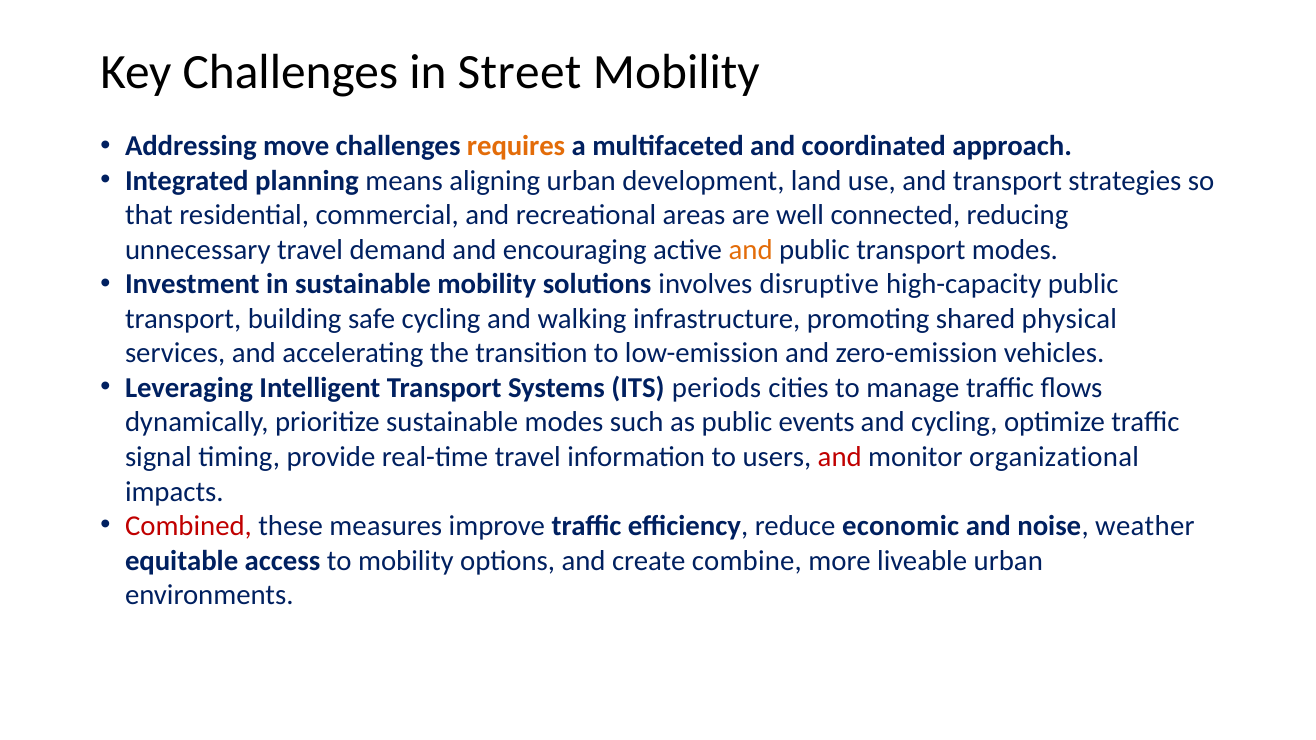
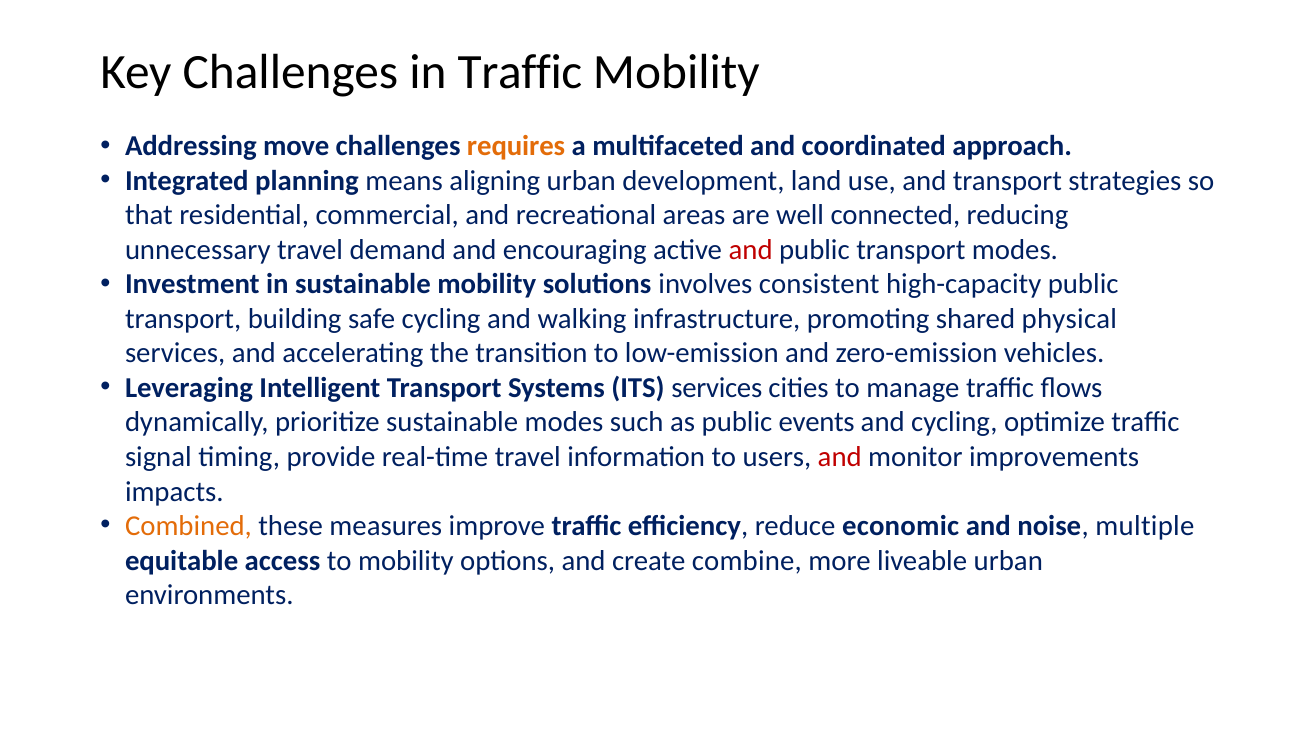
in Street: Street -> Traffic (520, 73)
and colour: orange -> red (751, 250)
disruptive: disruptive -> consistent (819, 284)
ITS periods: periods -> services (717, 388)
organizational: organizational -> improvements (1054, 457)
Combined colour: red -> orange (188, 526)
weather: weather -> multiple (1145, 526)
